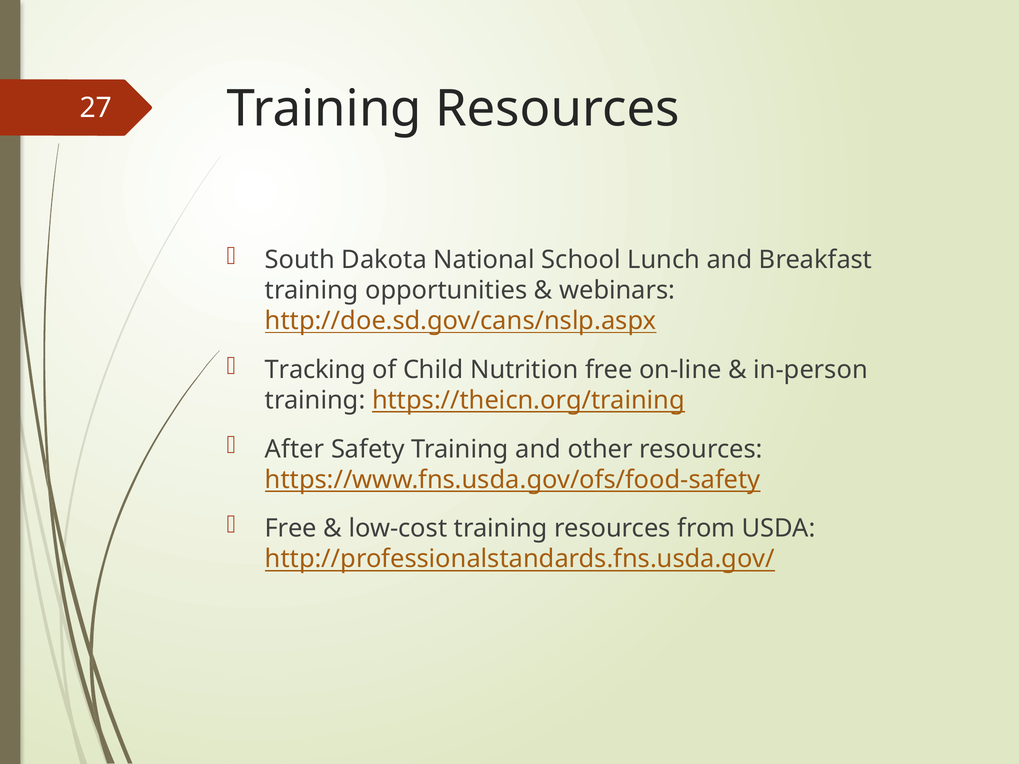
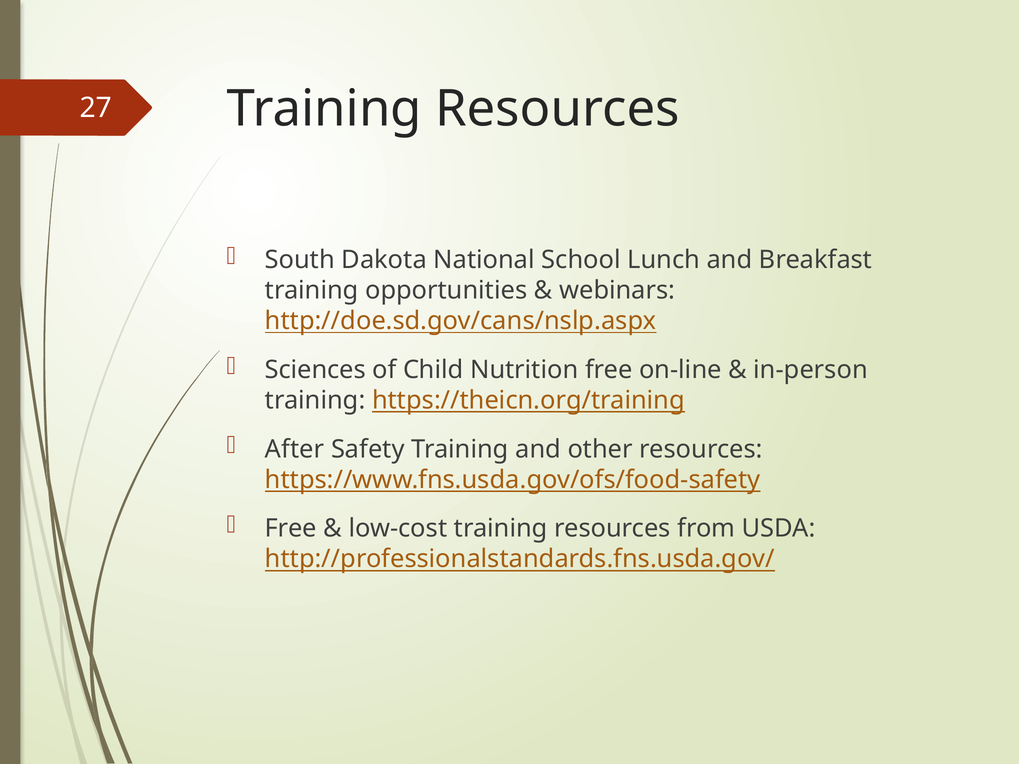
Tracking: Tracking -> Sciences (315, 370)
